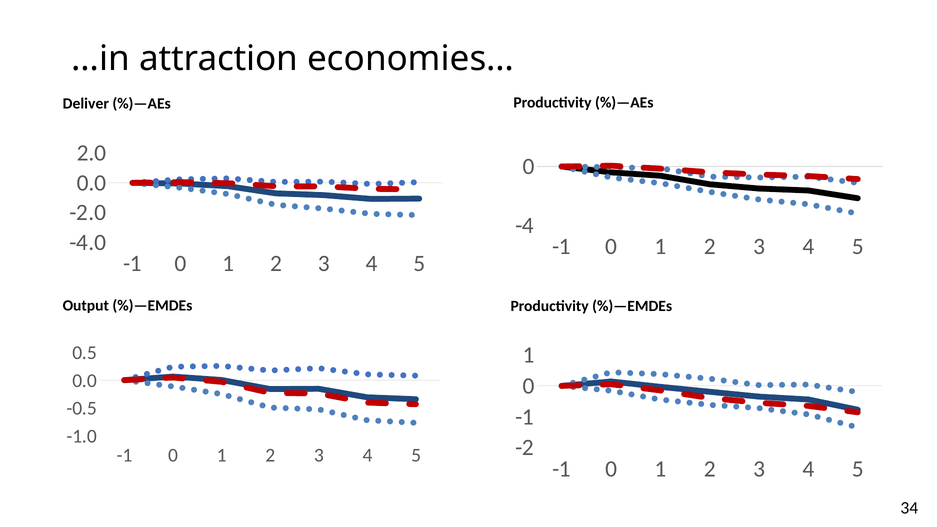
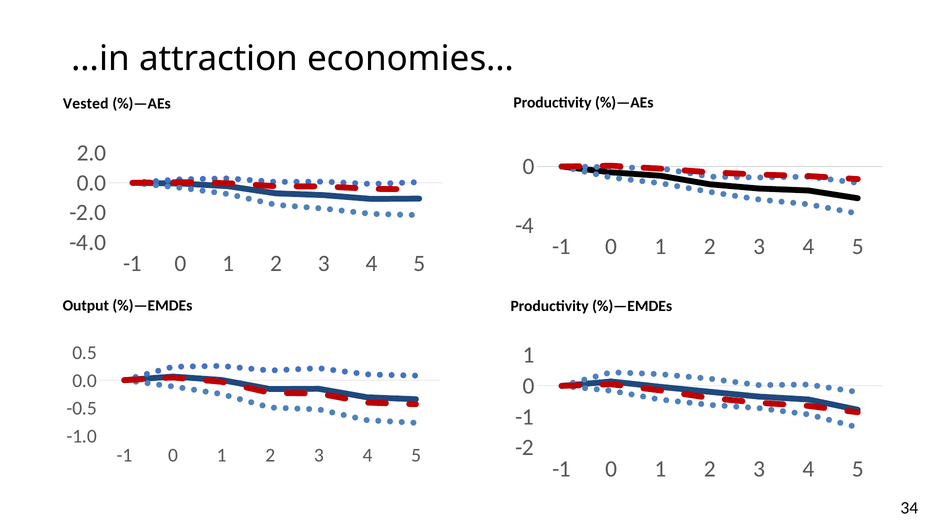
Deliver: Deliver -> Vested (86, 103)
